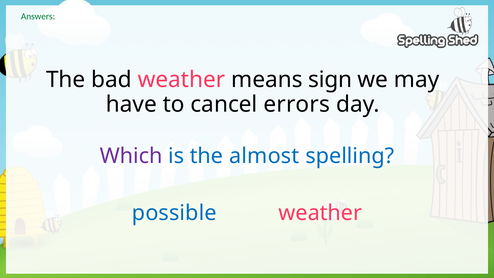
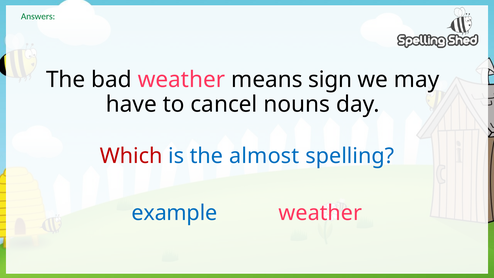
errors: errors -> nouns (297, 104)
Which colour: purple -> red (131, 156)
possible: possible -> example (174, 213)
